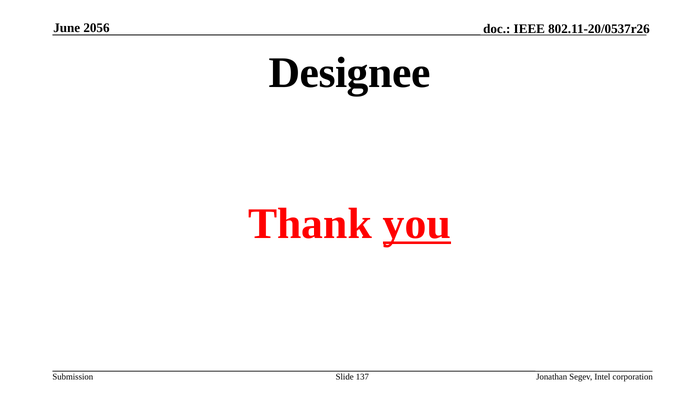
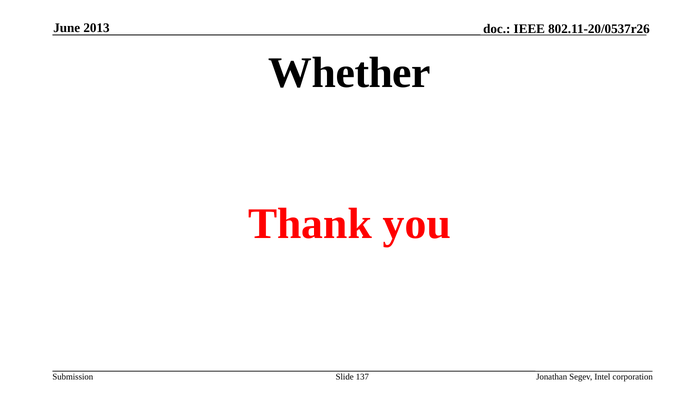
2056: 2056 -> 2013 (96, 28)
Designee: Designee -> Whether (350, 73)
you underline: present -> none (417, 224)
